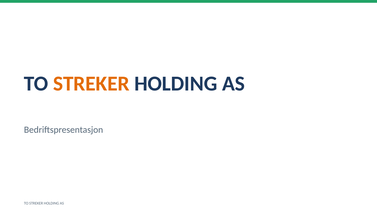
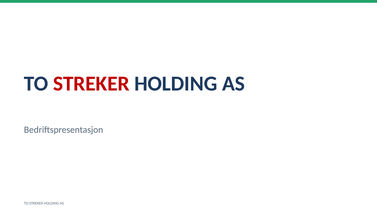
STREKER colour: orange -> red (91, 84)
